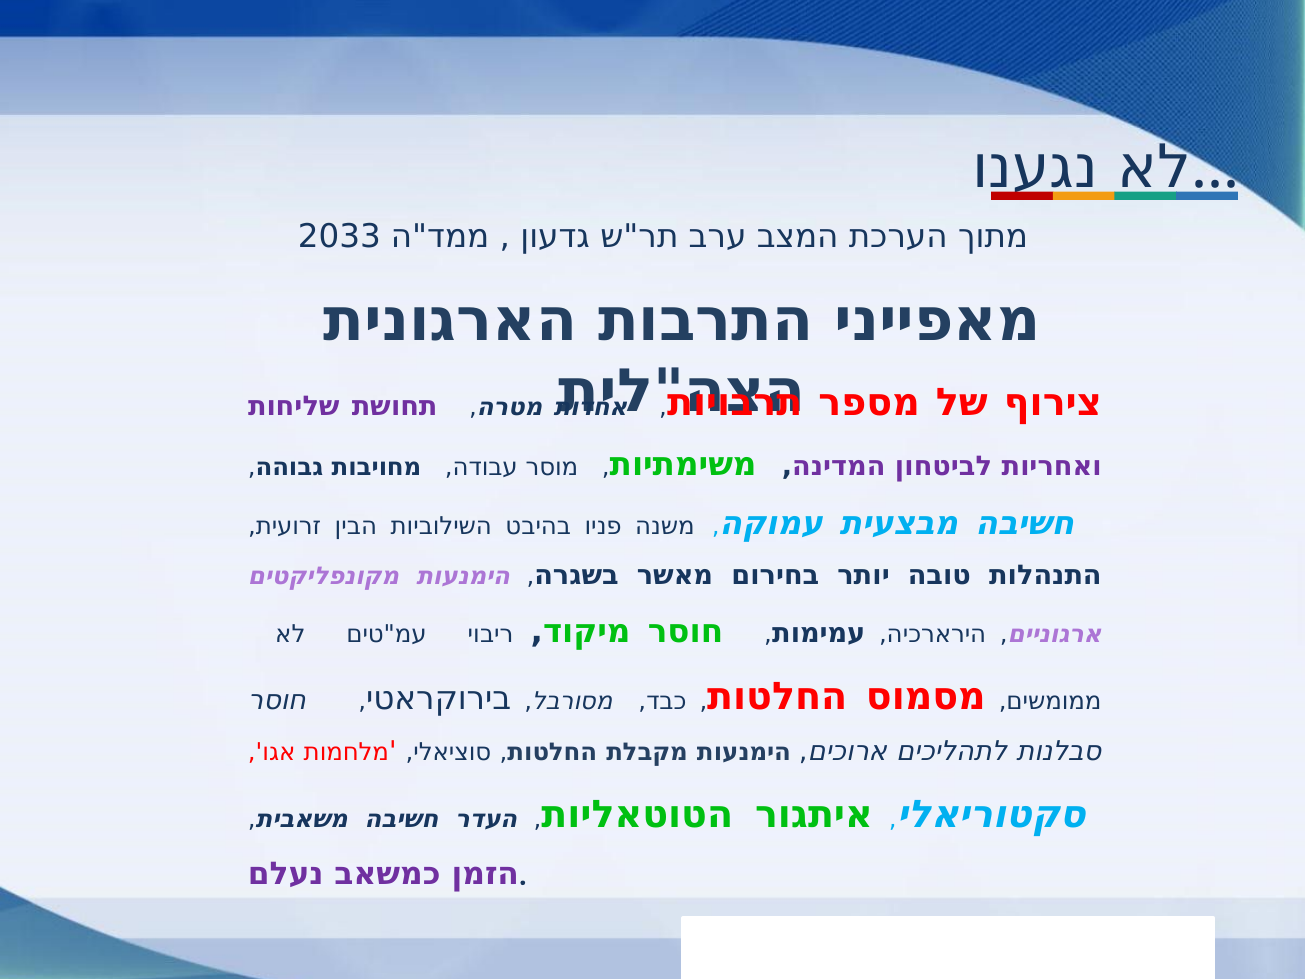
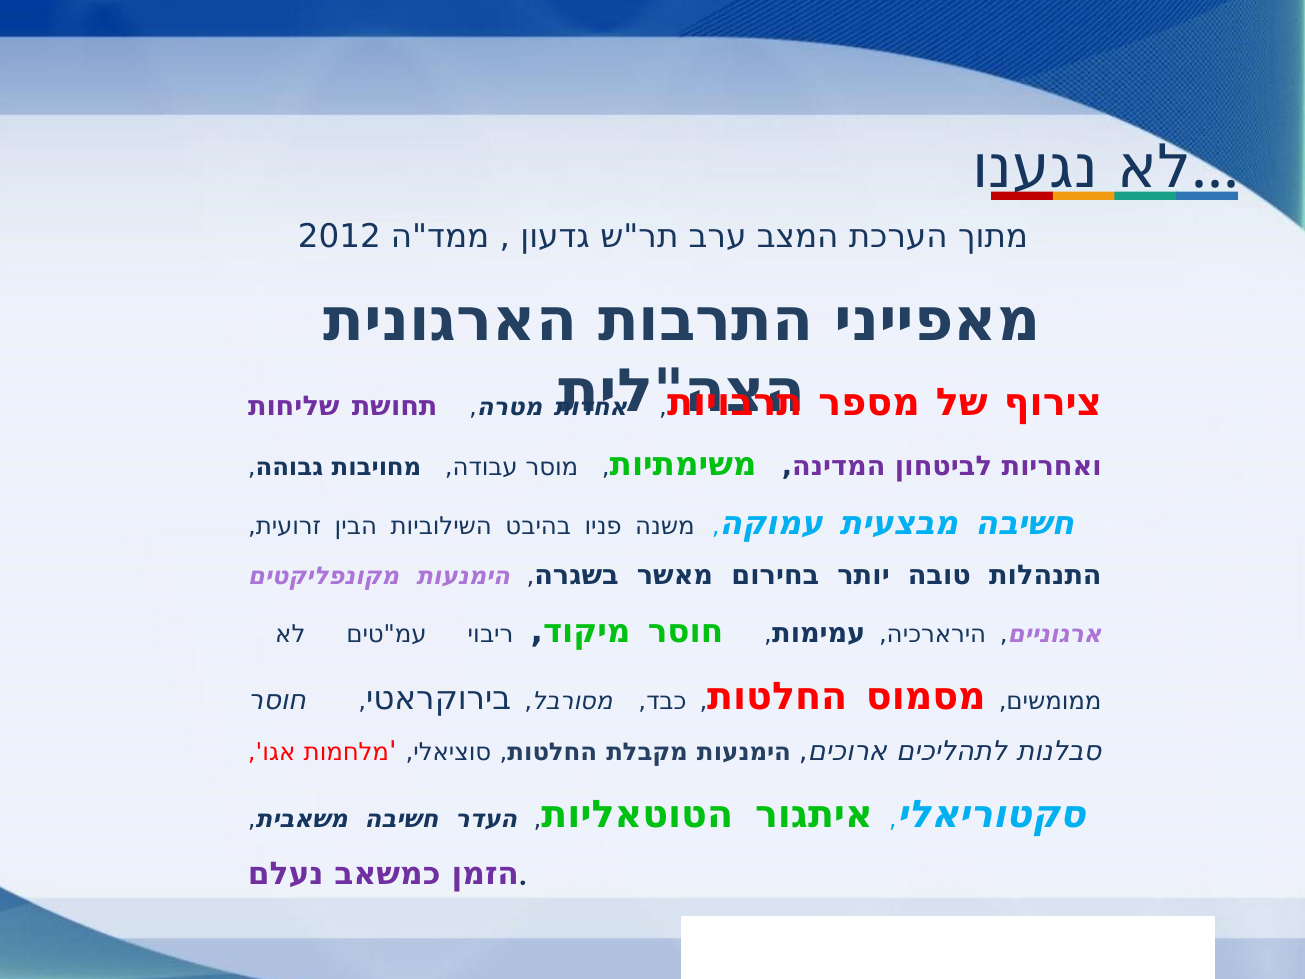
2033: 2033 -> 2012 (339, 236)
